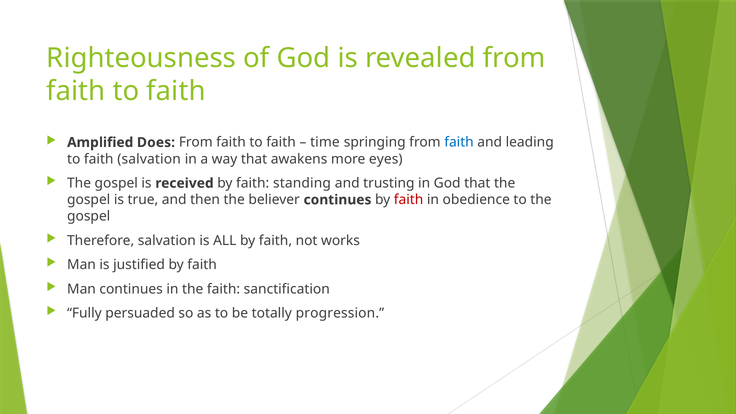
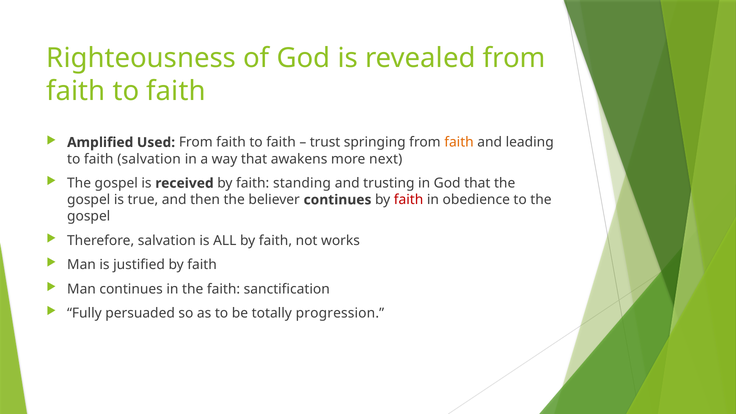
Does: Does -> Used (156, 142)
time: time -> trust (325, 142)
faith colour: blue -> orange (459, 142)
eyes: eyes -> next (386, 159)
